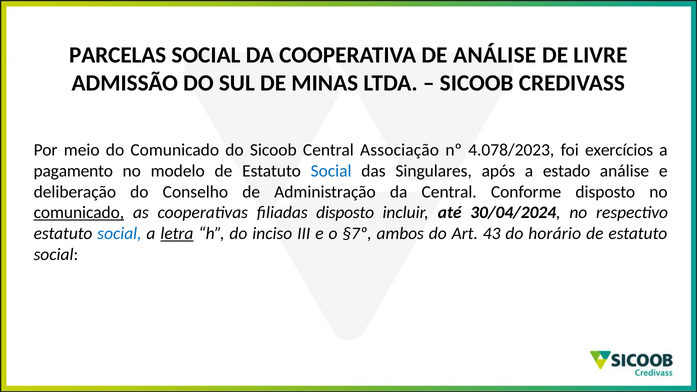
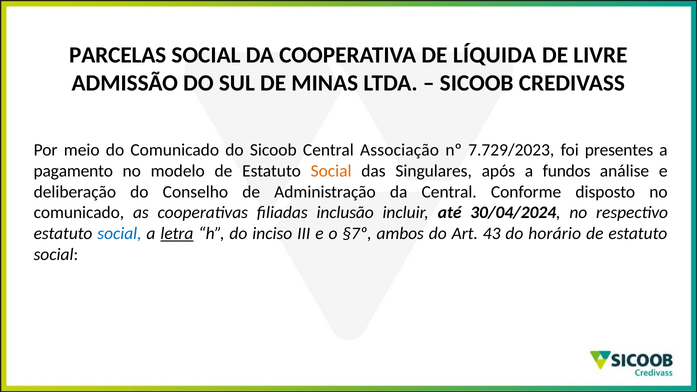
DE ANÁLISE: ANÁLISE -> LÍQUIDA (495, 55)
4.078/2023: 4.078/2023 -> 7.729/2023 (511, 150)
exercícios: exercícios -> presentes (619, 150)
Social colour: blue -> orange (331, 171)
estado: estado -> fundos (567, 171)
comunicado underline: present -> none (79, 213)
filiadas disposto: disposto -> inclusão (345, 213)
